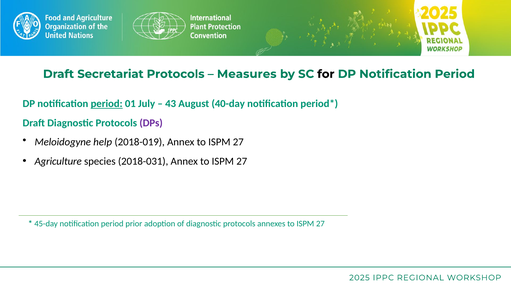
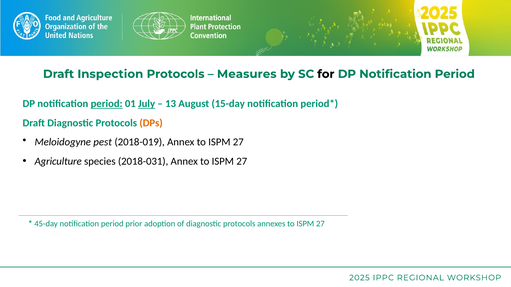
Secretariat: Secretariat -> Inspection (110, 74)
July underline: none -> present (147, 104)
43: 43 -> 13 (171, 104)
40-day: 40-day -> 15-day (228, 104)
DPs colour: purple -> orange (151, 123)
help: help -> pest (103, 142)
